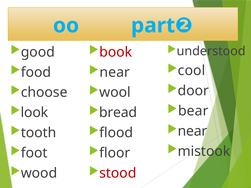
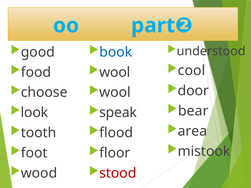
book colour: red -> blue (116, 52)
near: near -> wool (115, 72)
bread: bread -> speak (118, 113)
near: near -> area (192, 131)
